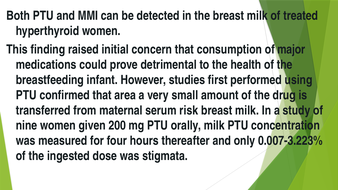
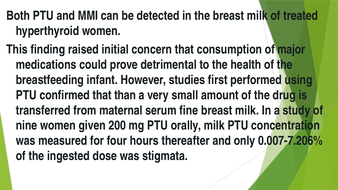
area: area -> than (125, 95)
risk: risk -> fine (189, 110)
0.007-3.223%: 0.007-3.223% -> 0.007-7.206% (290, 141)
